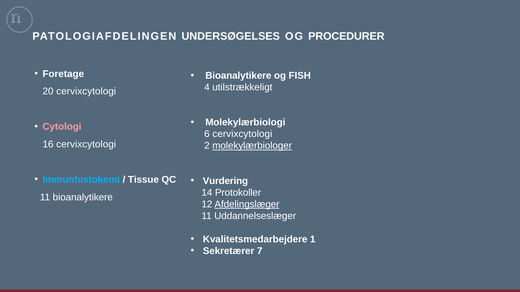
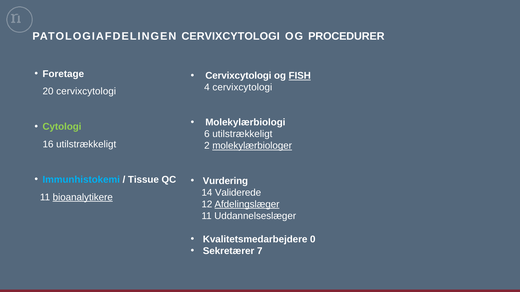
PATOLOGIAFDELINGEN UNDERSØGELSES: UNDERSØGELSES -> CERVIXCYTOLOGI (231, 36)
Bioanalytikere: Bioanalytikere -> Cervixcytologi (238, 76)
FISH underline: none -> present (300, 76)
4 utilstrækkeligt: utilstrækkeligt -> cervixcytologi (242, 88)
Cytologi colour: pink -> light green (62, 127)
6 cervixcytologi: cervixcytologi -> utilstrækkeligt (242, 134)
16 cervixcytologi: cervixcytologi -> utilstrækkeligt (86, 145)
Protokoller: Protokoller -> Validerede (238, 193)
bioanalytikere underline: none -> present (83, 198)
1: 1 -> 0 (313, 240)
